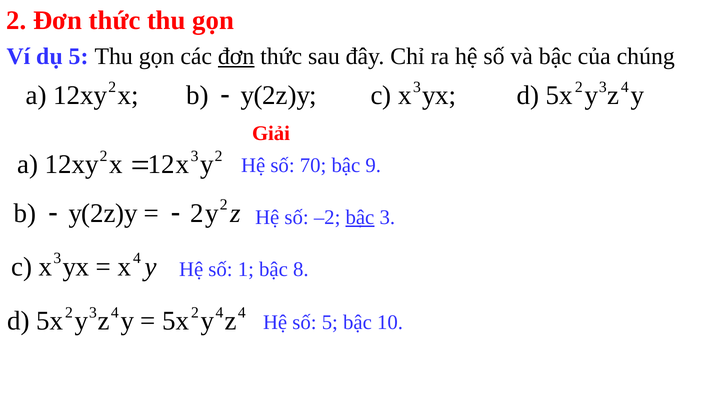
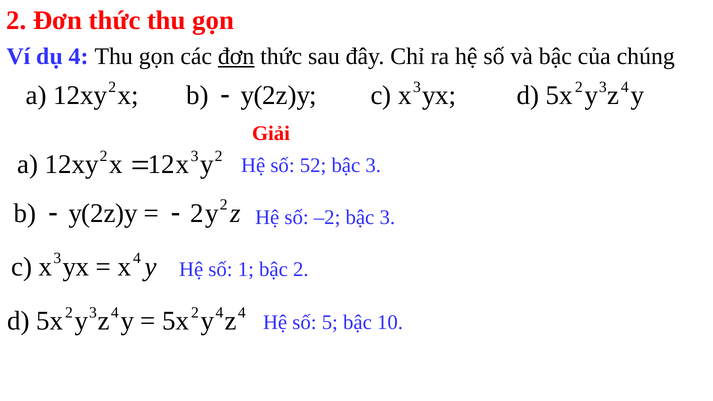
dụ 5: 5 -> 4 (79, 56)
70: 70 -> 52 (313, 166)
9: 9 -> 3 (373, 166)
bậc underline: present -> none (360, 217)
bậc 8: 8 -> 2 (301, 269)
